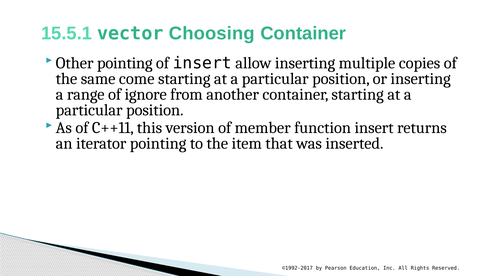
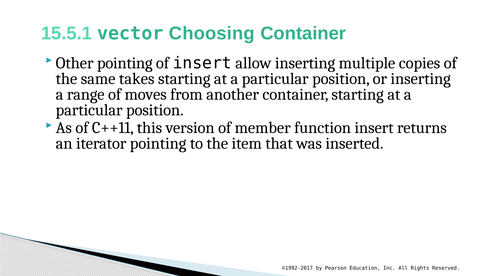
come: come -> takes (137, 79)
ignore: ignore -> moves (146, 94)
